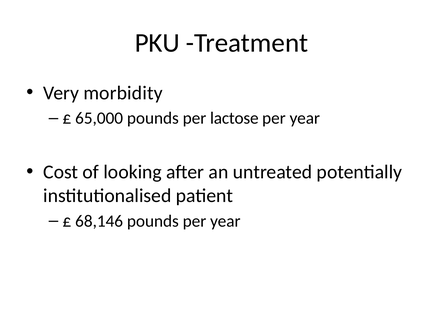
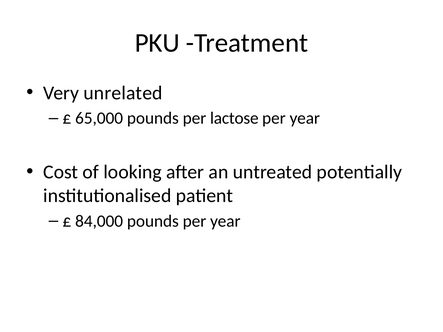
morbidity: morbidity -> unrelated (123, 93)
68,146: 68,146 -> 84,000 (99, 221)
